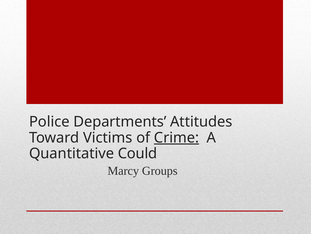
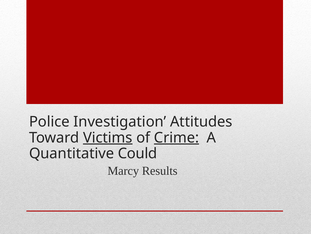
Departments: Departments -> Investigation (120, 121)
Victims underline: none -> present (108, 137)
Groups: Groups -> Results (160, 170)
